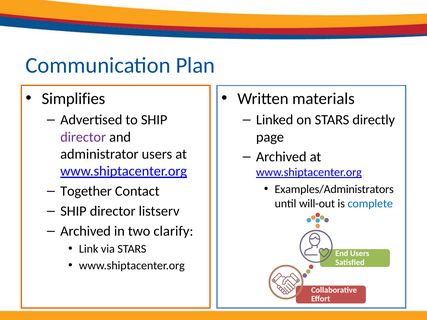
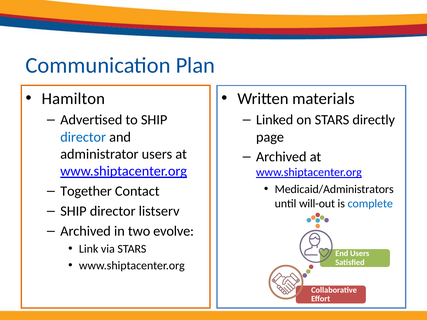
Simplifies: Simplifies -> Hamilton (73, 99)
director colour: purple -> blue (83, 137)
Examples/Administrators: Examples/Administrators -> Medicaid/Administrators (334, 189)
clarify: clarify -> evolve (174, 231)
